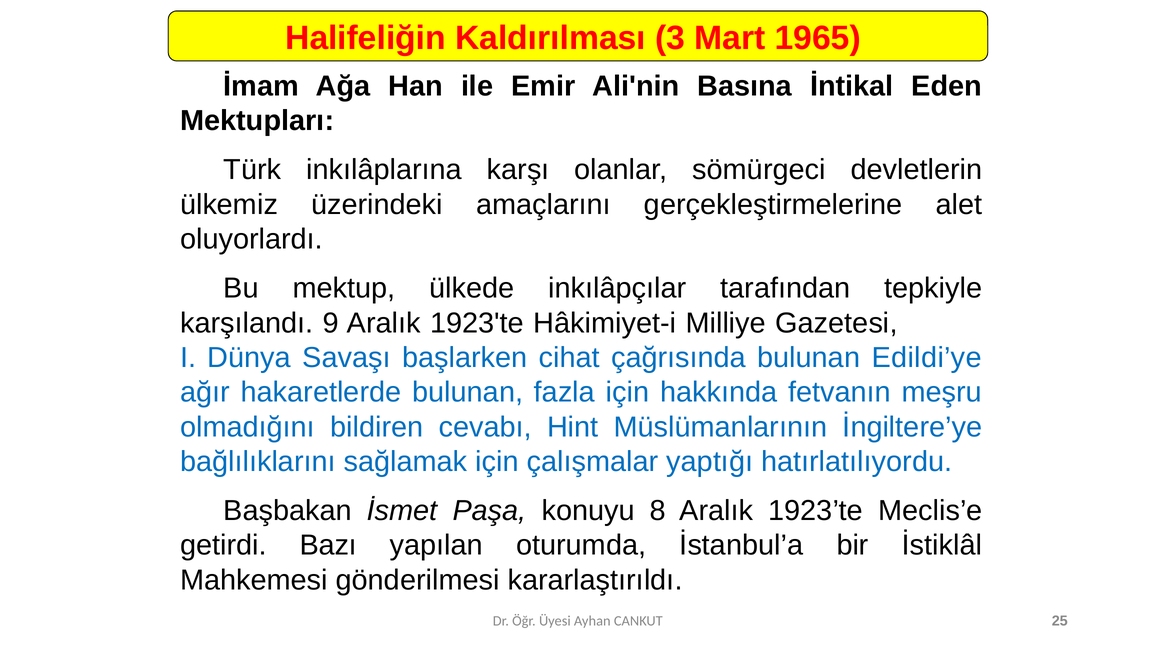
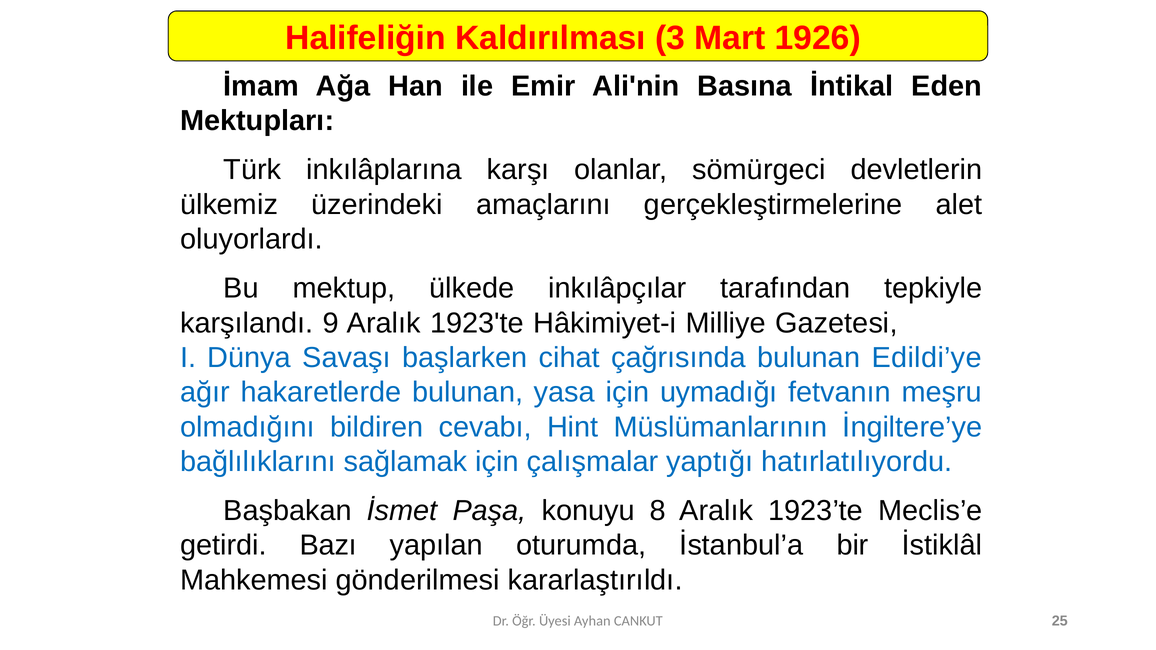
1965: 1965 -> 1926 (818, 38)
fazla: fazla -> yasa (564, 392)
hakkında: hakkında -> uymadığı (719, 392)
